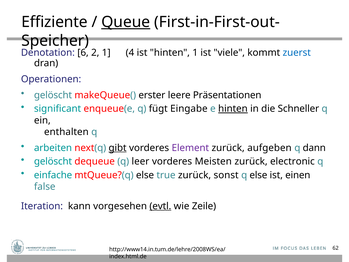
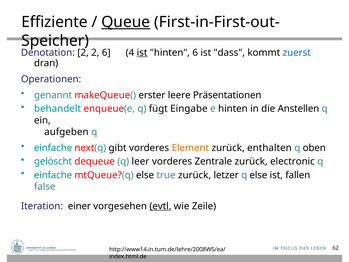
Denotation 6: 6 -> 2 (83, 53)
2 1: 1 -> 6 (106, 53)
ist underline: none -> present (142, 53)
hinten 1: 1 -> 6 (195, 53)
viele: viele -> dass (229, 53)
gelöscht: gelöscht -> genannt (53, 95)
significant: significant -> behandelt (58, 109)
hinten underline: present -> none (233, 109)
Schneller: Schneller -> Anstellen (298, 109)
enthalten: enthalten -> aufgeben (66, 132)
arbeiten: arbeiten -> einfache (53, 148)
gibt underline: present -> none (118, 148)
Element colour: purple -> orange (190, 148)
aufgeben: aufgeben -> enthalten (269, 148)
dann: dann -> oben (314, 148)
Meisten: Meisten -> Zentrale (213, 161)
sonst: sonst -> letzer (226, 175)
einen: einen -> fallen (298, 175)
kann: kann -> einer (79, 206)
